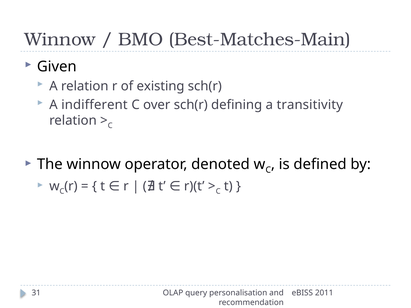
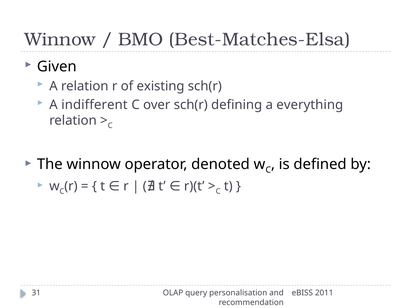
Best-Matches-Main: Best-Matches-Main -> Best-Matches-Elsa (260, 40)
transitivity: transitivity -> everything (310, 105)
